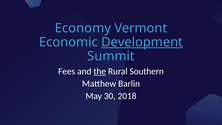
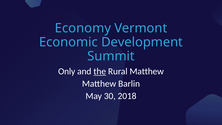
Development underline: present -> none (142, 42)
Fees: Fees -> Only (67, 71)
Rural Southern: Southern -> Matthew (147, 71)
